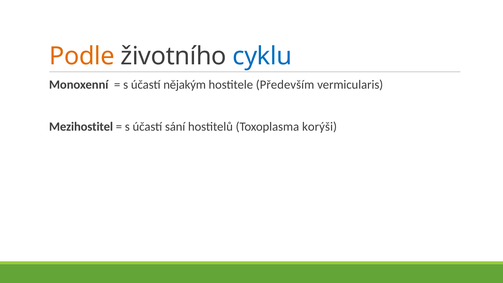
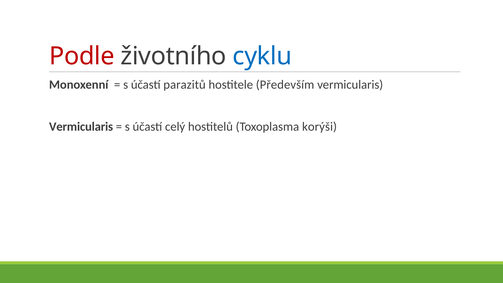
Podle colour: orange -> red (82, 56)
nějakým: nějakým -> parazitů (185, 85)
Mezihostitel: Mezihostitel -> Vermicularis (81, 127)
sání: sání -> celý (175, 127)
